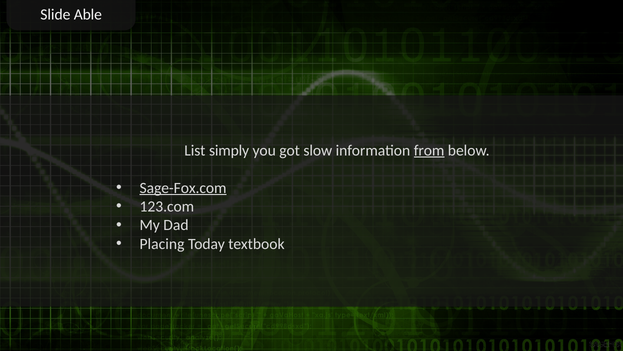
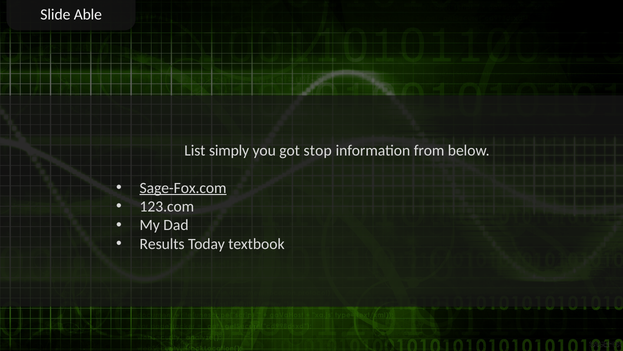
slow: slow -> stop (318, 150)
from underline: present -> none (429, 150)
Placing: Placing -> Results (162, 244)
